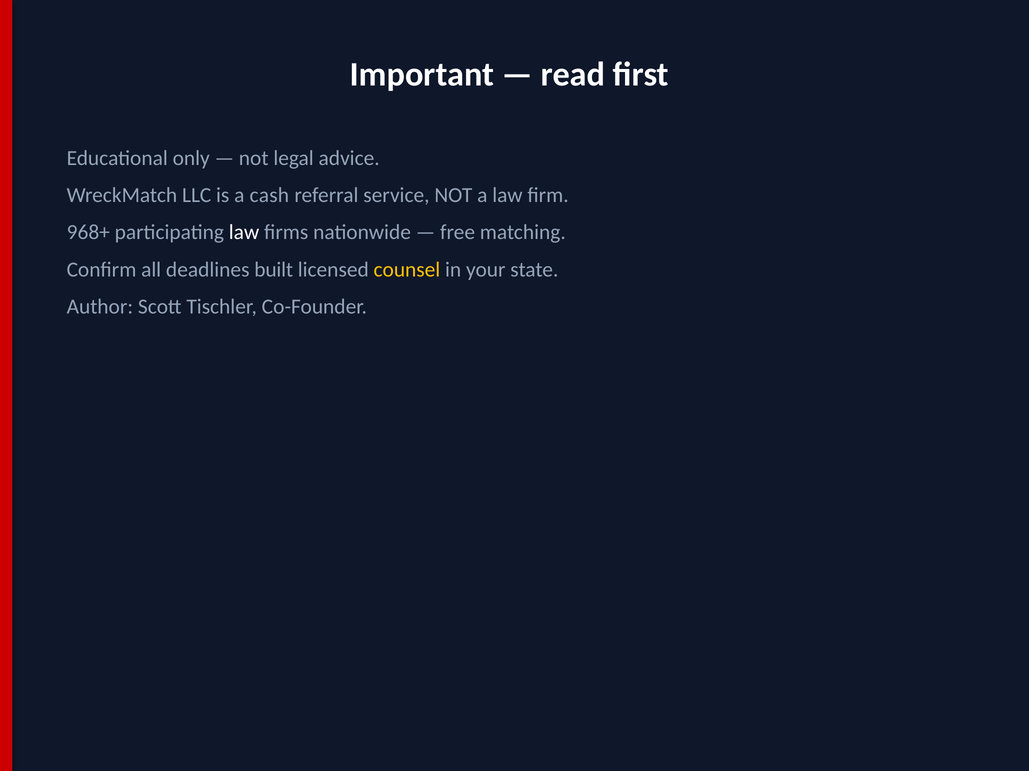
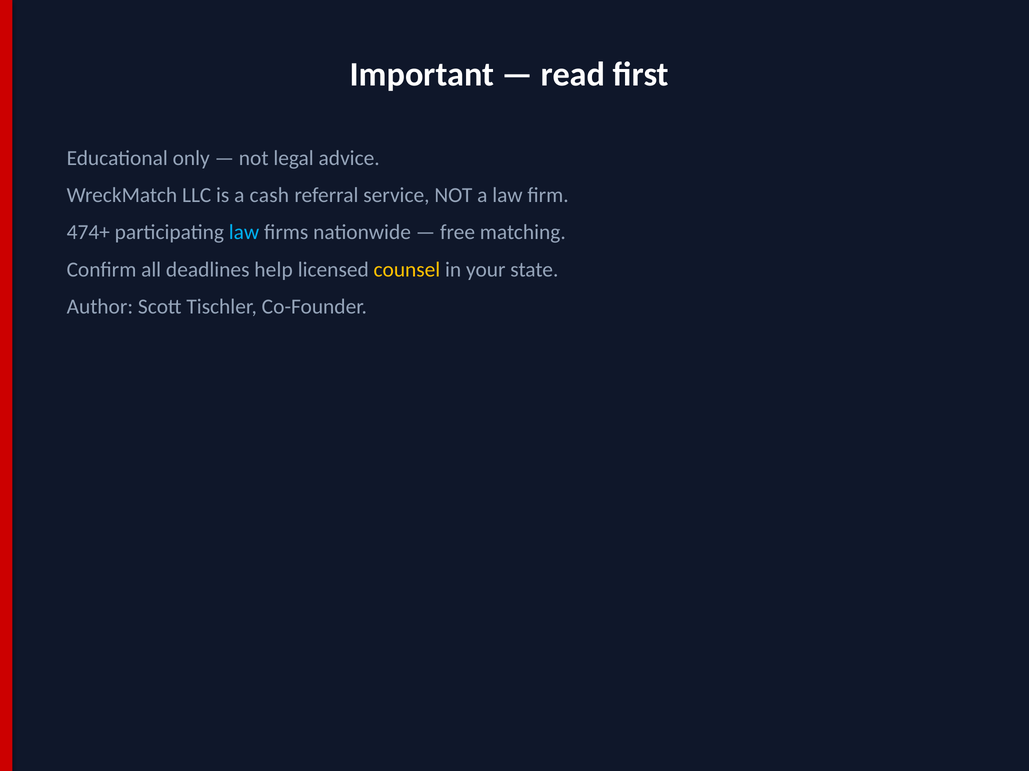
968+: 968+ -> 474+ (88, 233)
law colour: white -> light blue (244, 233)
built: built -> help (274, 270)
